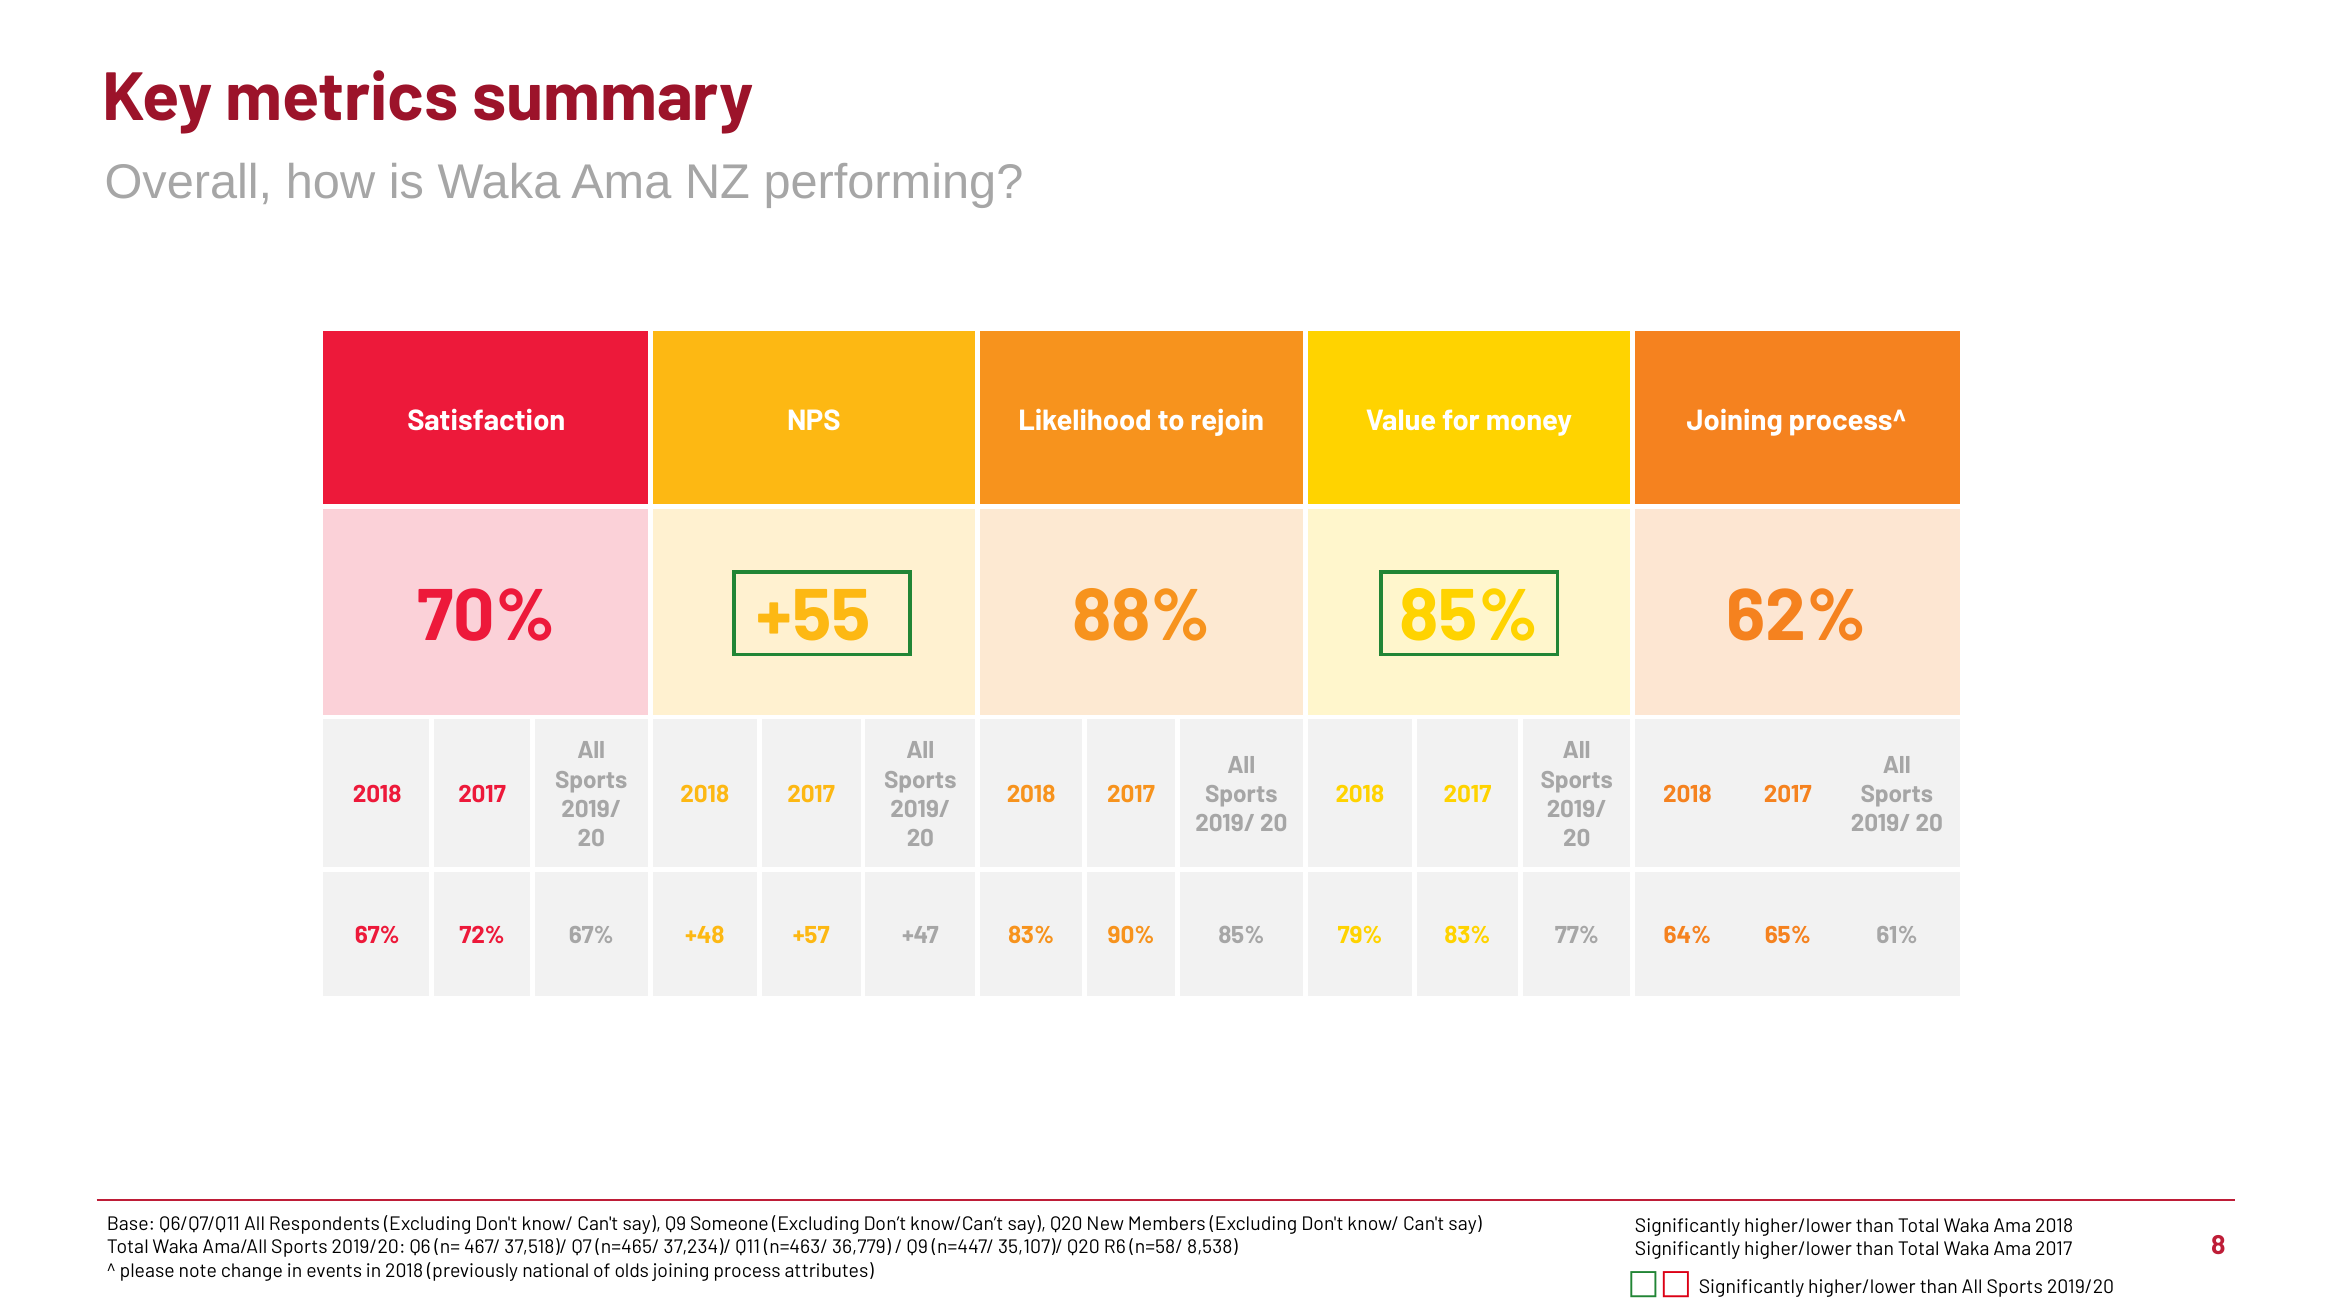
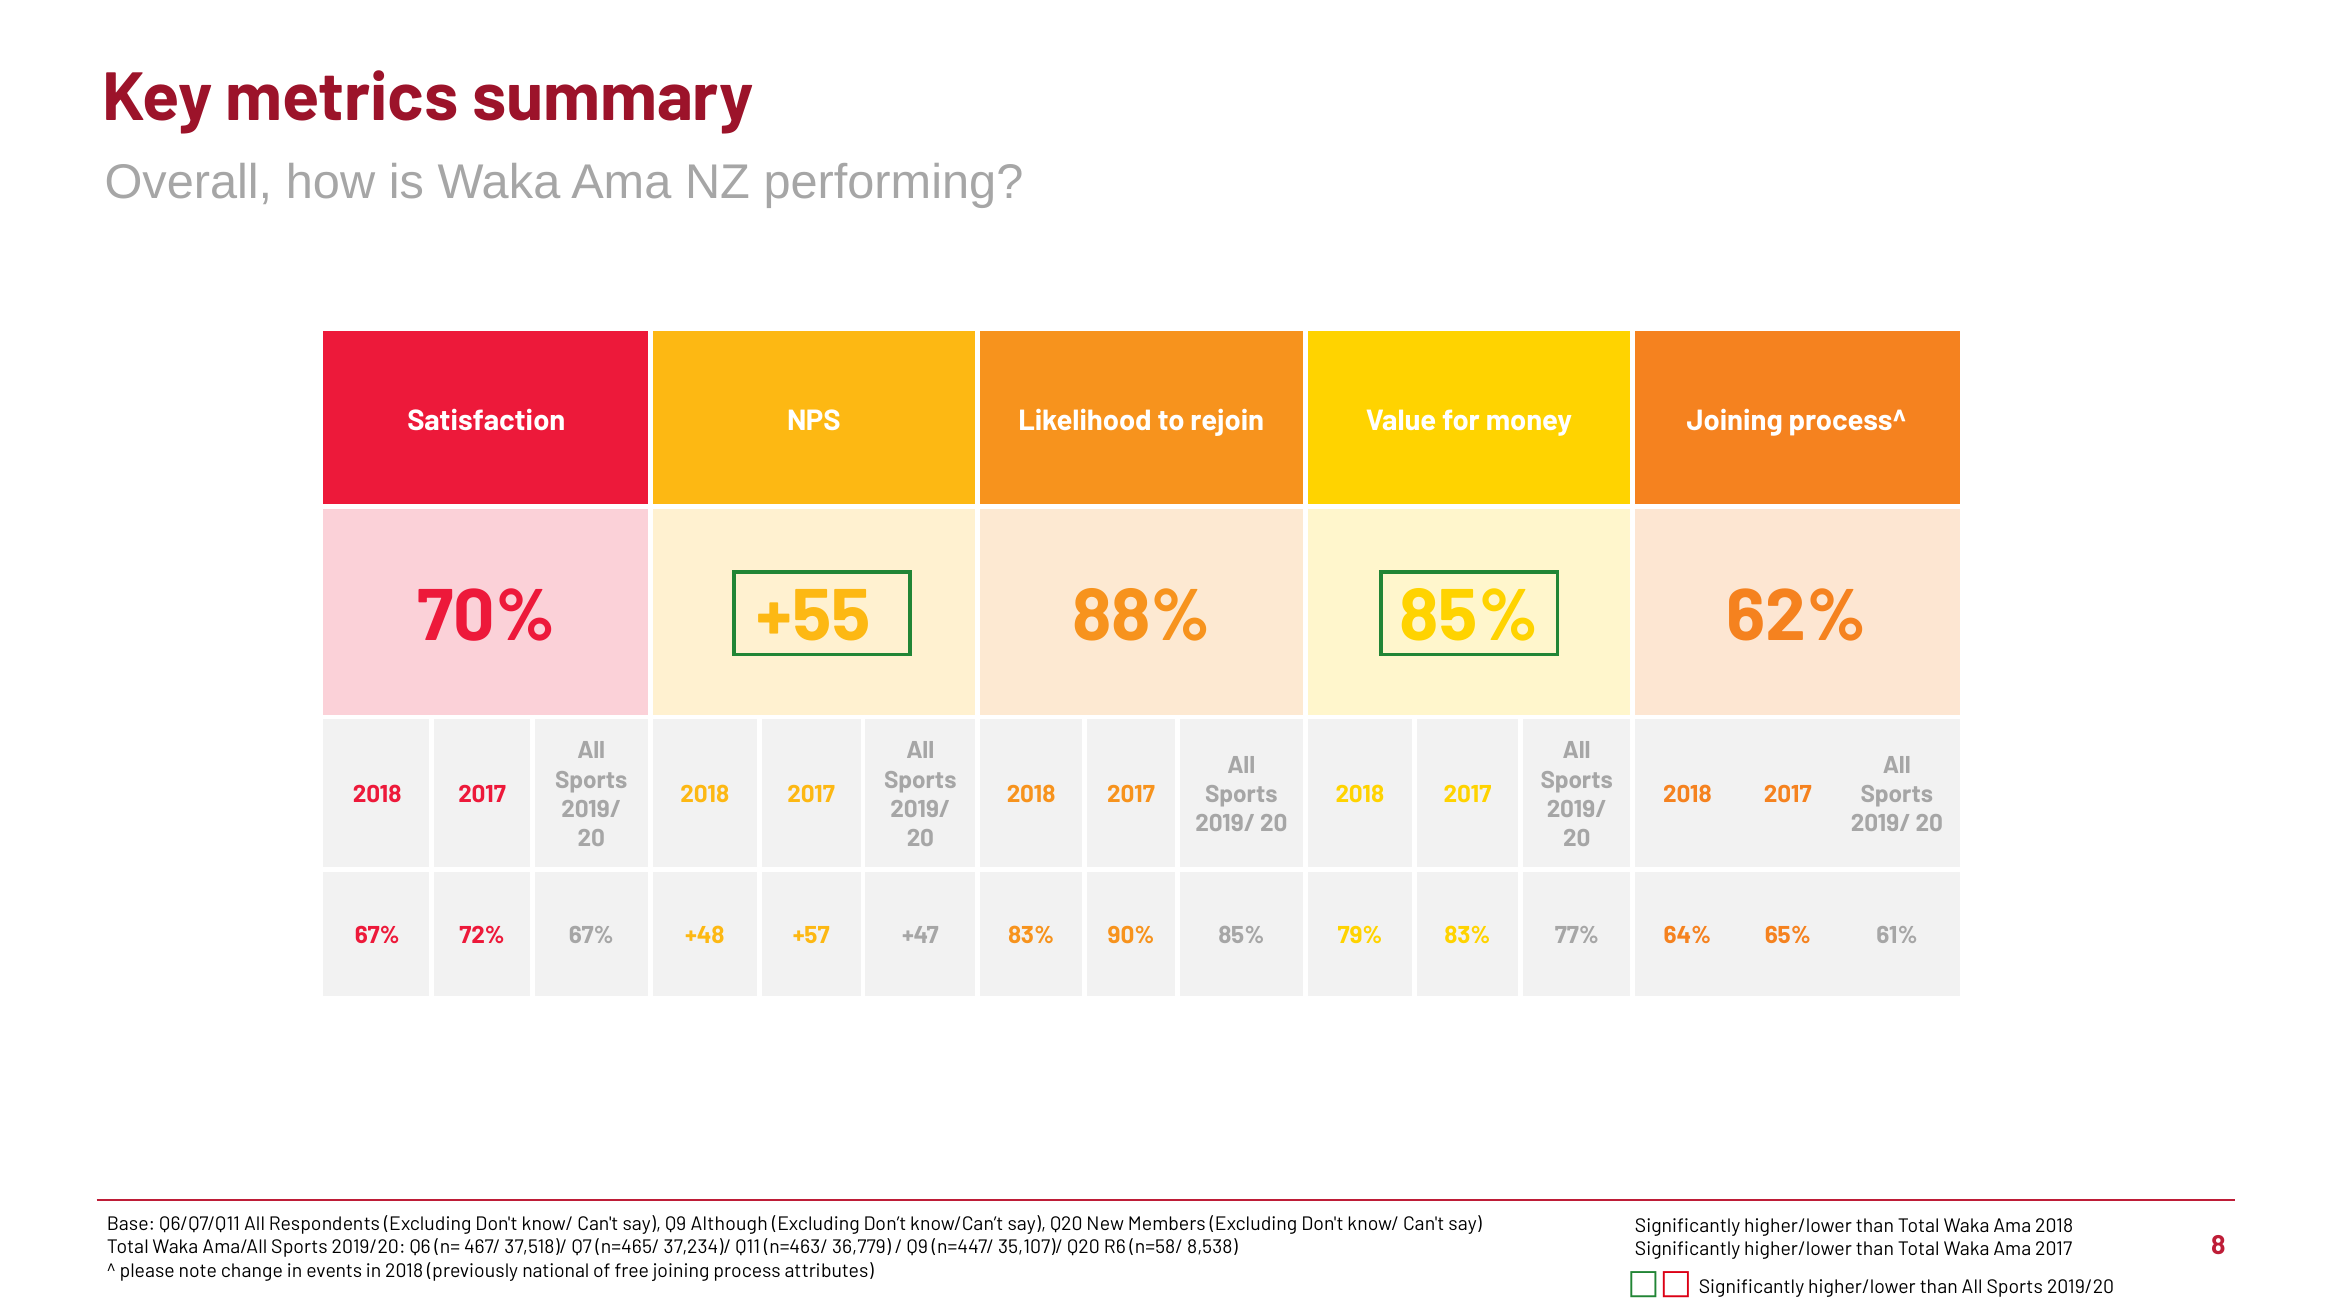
Someone: Someone -> Although (729, 1224)
olds: olds -> free (632, 1271)
